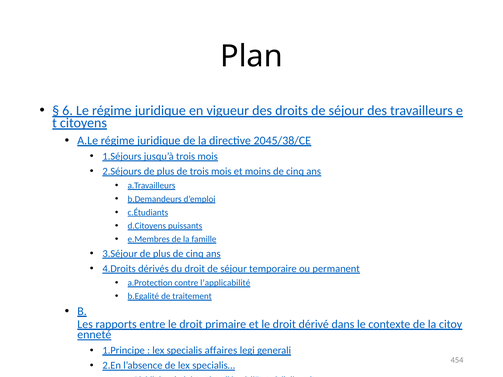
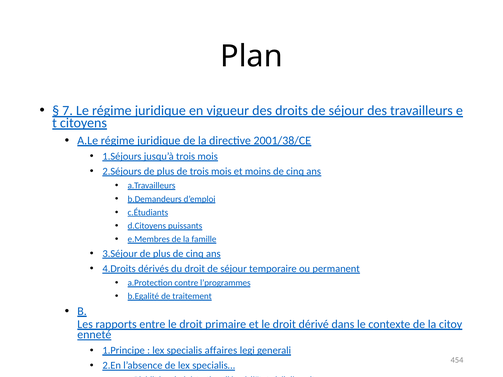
6: 6 -> 7 (68, 111)
2045/38/CE: 2045/38/CE -> 2001/38/CE (282, 141)
l’applicabilité: l’applicabilité -> l’programmes (225, 283)
